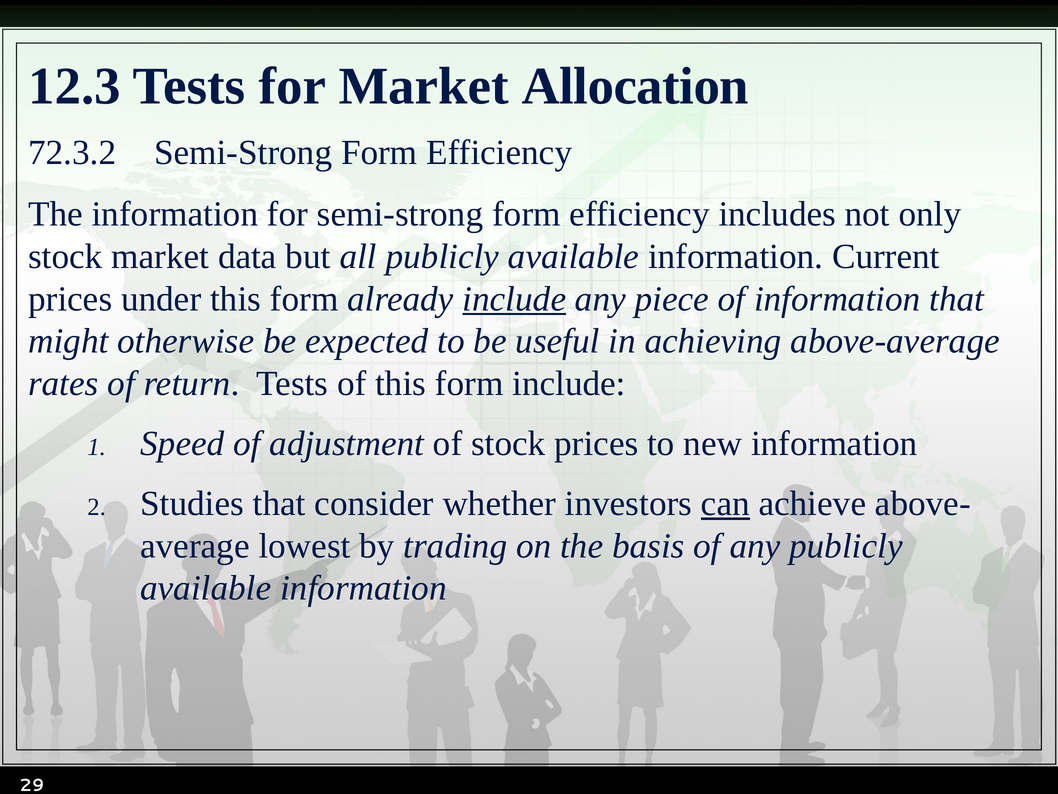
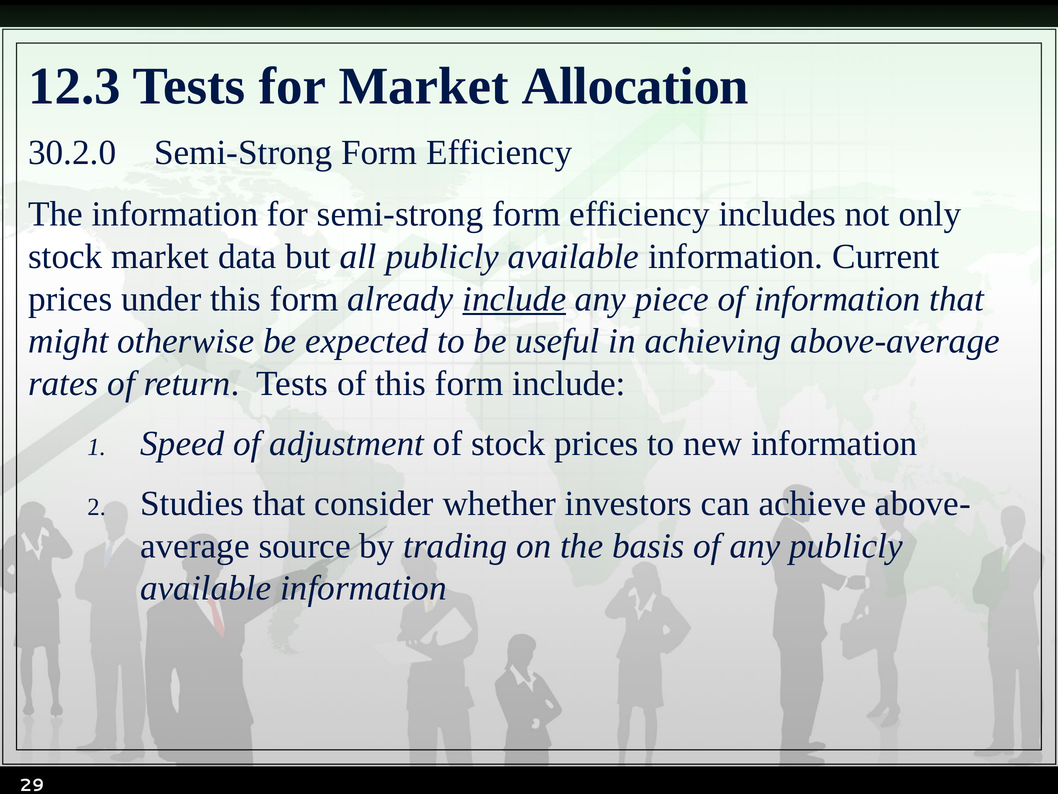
72.3.2: 72.3.2 -> 30.2.0 (72, 152)
can underline: present -> none (725, 503)
lowest: lowest -> source (305, 546)
